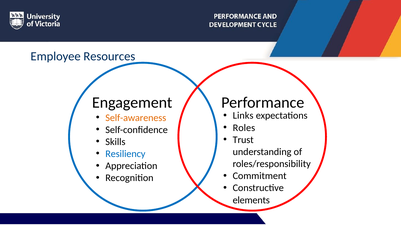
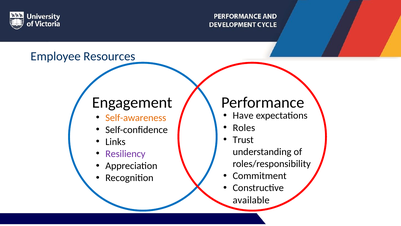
Links: Links -> Have (243, 115)
Skills: Skills -> Links (115, 142)
Resiliency colour: blue -> purple (125, 154)
elements: elements -> available (251, 200)
